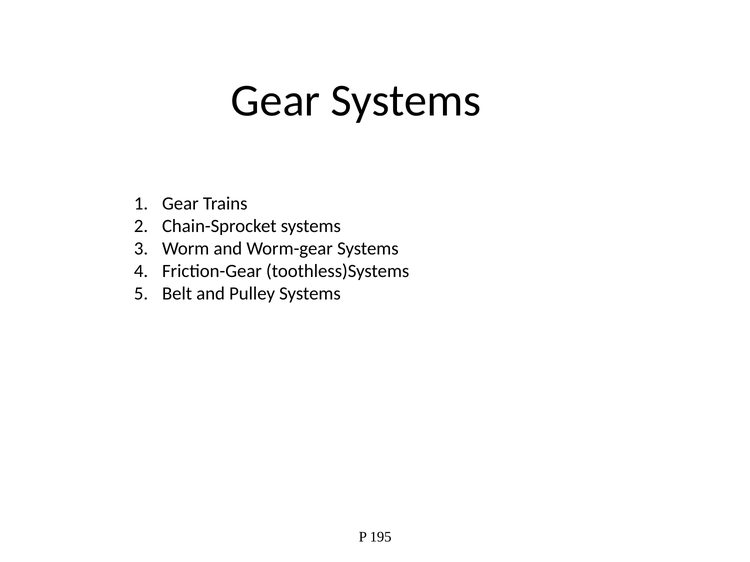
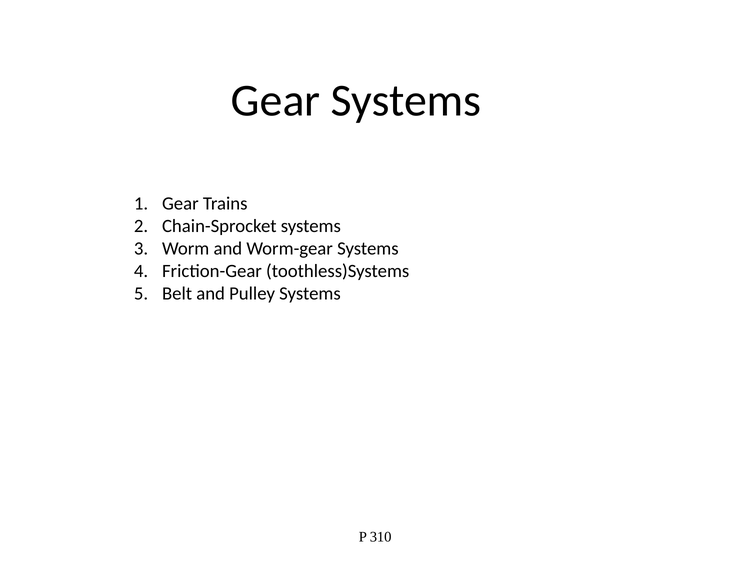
195: 195 -> 310 (381, 537)
